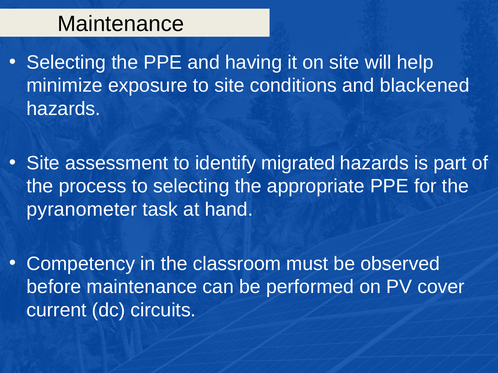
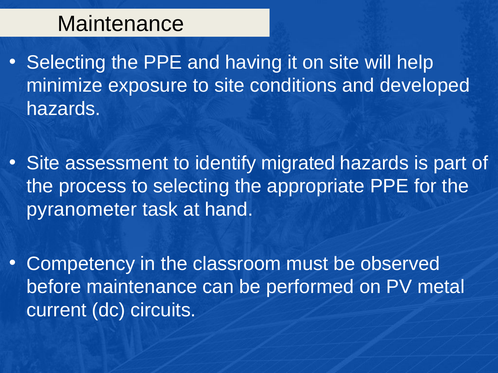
blackened: blackened -> developed (425, 86)
cover: cover -> metal (441, 287)
